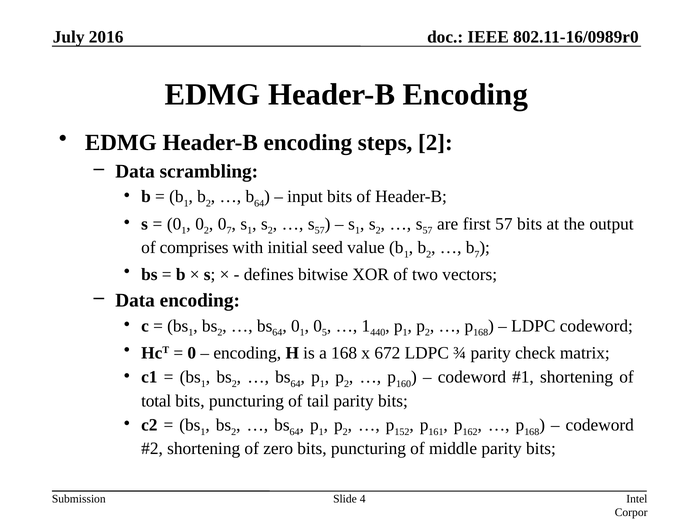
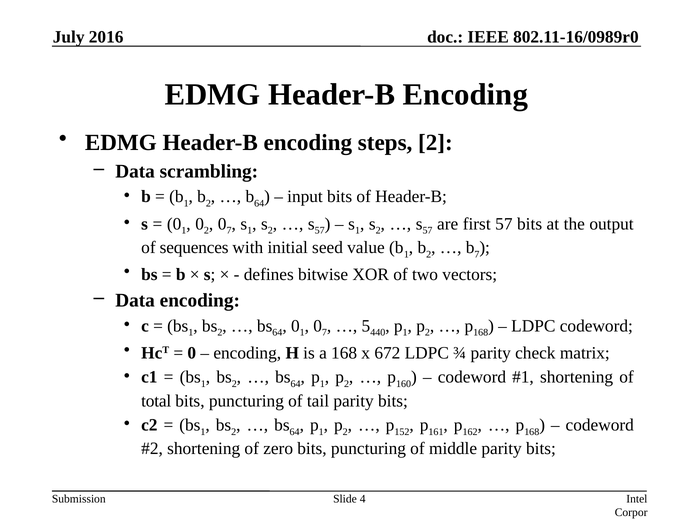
comprises: comprises -> sequences (194, 247)
5: 5 -> 7 (324, 332)
1: 1 -> 5 (366, 326)
